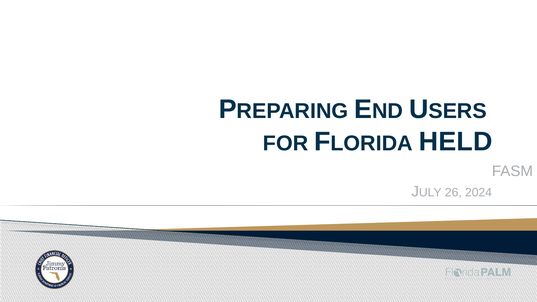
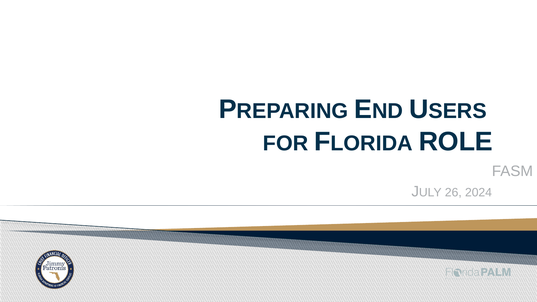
HELD: HELD -> ROLE (456, 142)
